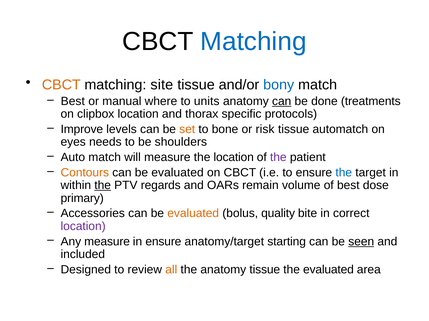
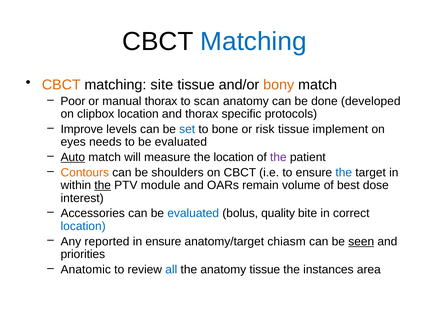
bony colour: blue -> orange (279, 85)
Best: Best -> Poor (73, 101)
manual where: where -> thorax (161, 101)
units: units -> scan (207, 101)
can underline: present -> none (282, 101)
treatments: treatments -> developed (371, 101)
set colour: orange -> blue (187, 130)
automatch: automatch -> implement (340, 130)
to be shoulders: shoulders -> evaluated (181, 142)
Auto underline: none -> present (73, 158)
evaluated: evaluated -> shoulders (178, 173)
regards: regards -> module (161, 186)
primary: primary -> interest (82, 199)
evaluated colour: orange -> blue (193, 214)
location colour: purple -> blue (83, 227)
Any measure: measure -> reported (107, 242)
starting: starting -> chiasm (287, 242)
included: included -> priorities (83, 255)
Designed: Designed -> Anatomic (86, 270)
all colour: orange -> blue (171, 270)
the evaluated: evaluated -> instances (328, 270)
